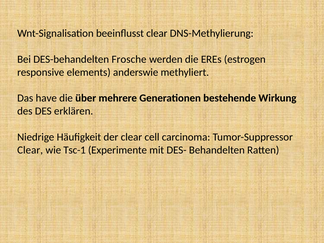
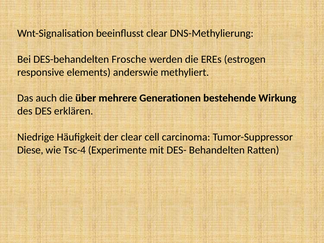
have: have -> auch (46, 98)
Clear: Clear -> Diese (30, 150)
Tsc-1: Tsc-1 -> Tsc-4 (75, 150)
